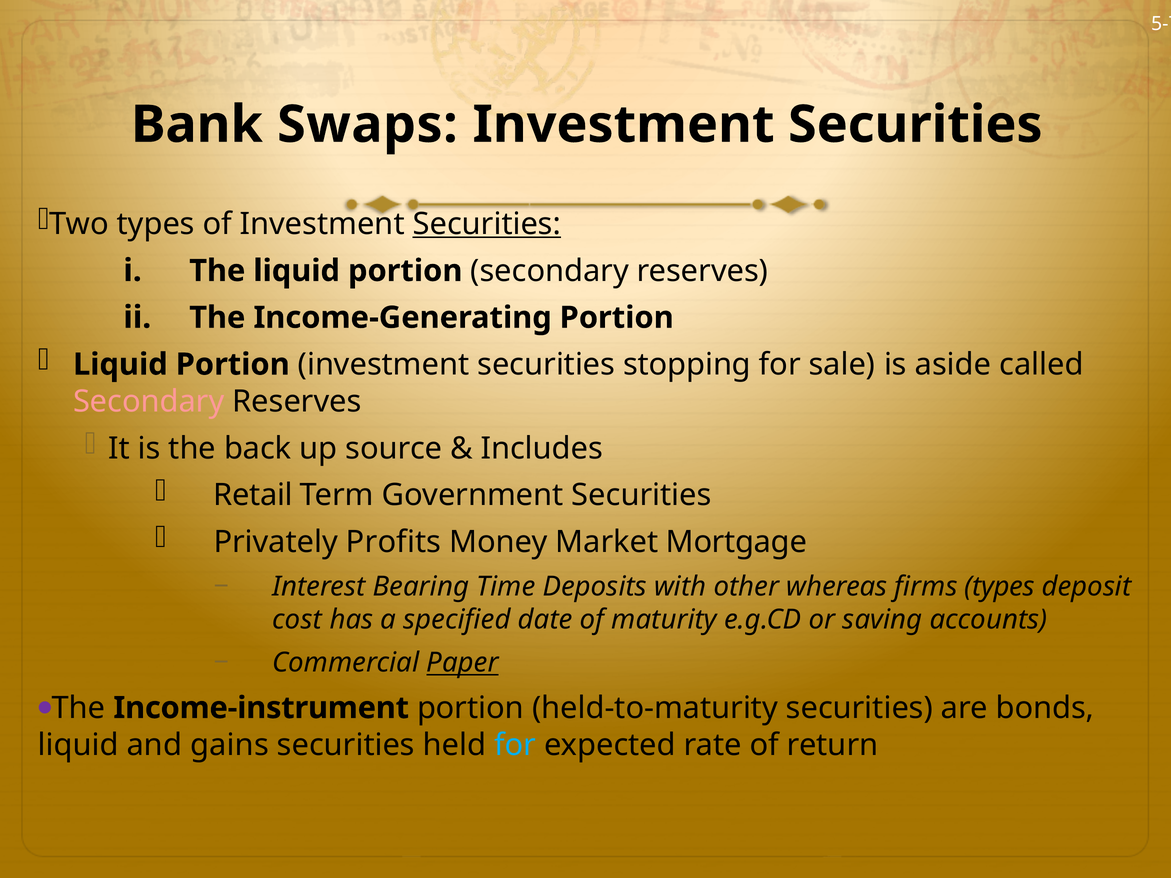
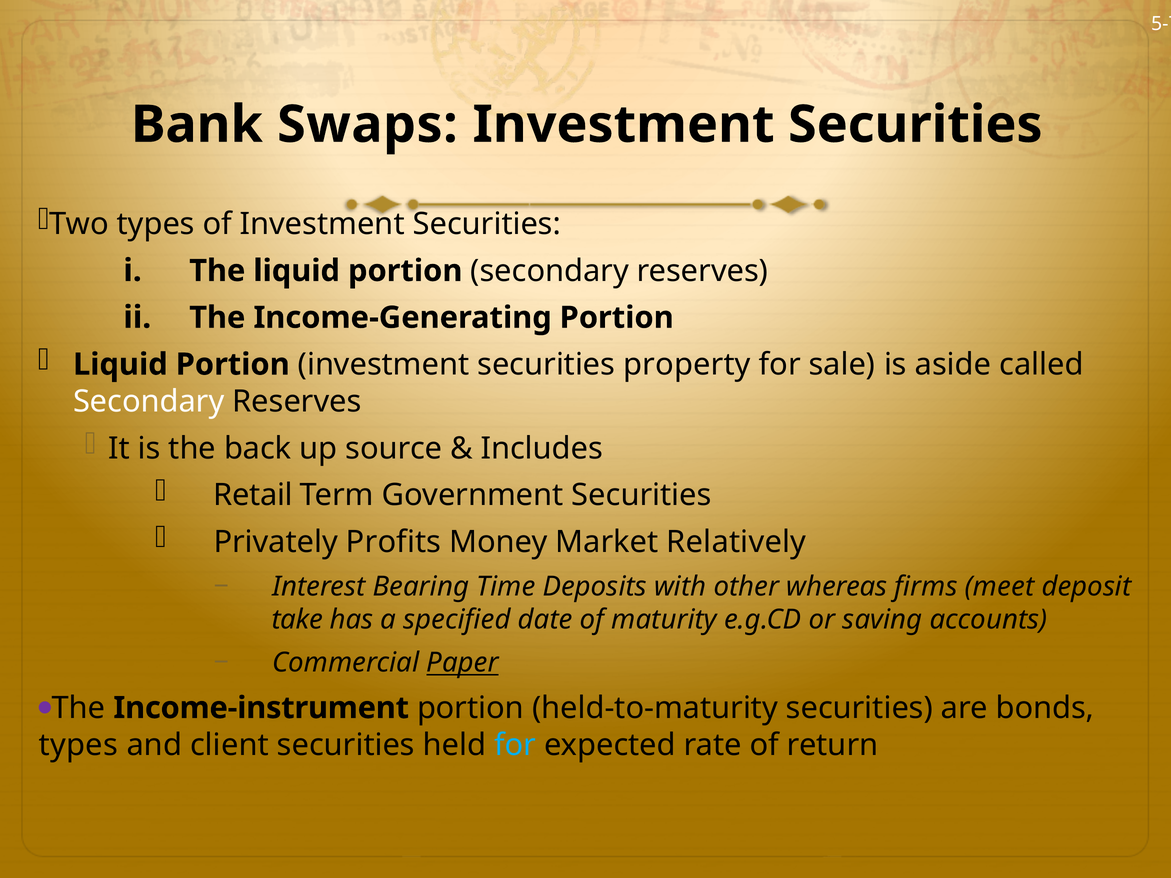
Securities underline: present -> none (487, 224)
stopping: stopping -> property (687, 365)
Secondary colour: pink -> white (149, 402)
Mortgage: Mortgage -> Relatively (736, 542)
firms types: types -> meet (999, 587)
cost: cost -> take (297, 620)
liquid: liquid -> types (78, 745)
gains: gains -> client (229, 745)
